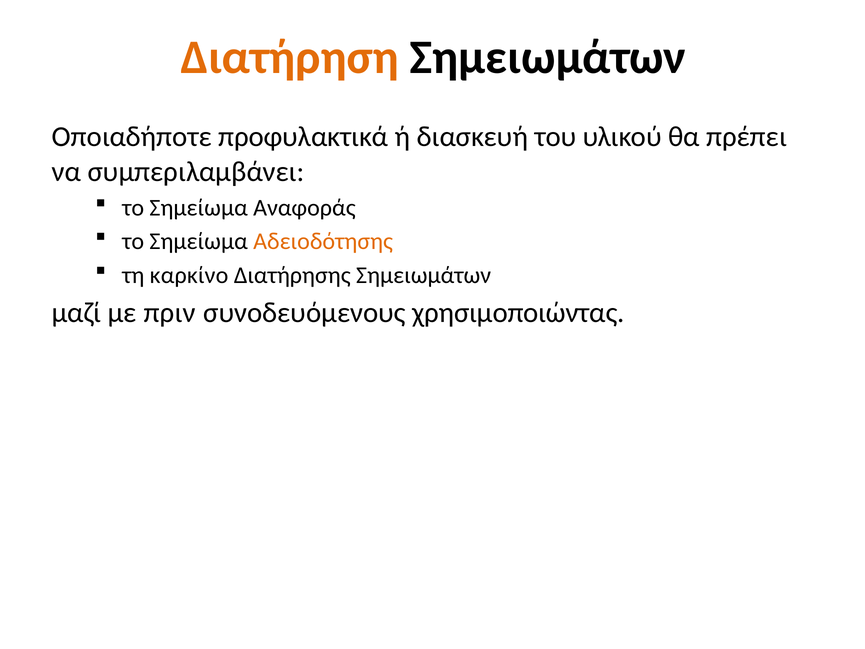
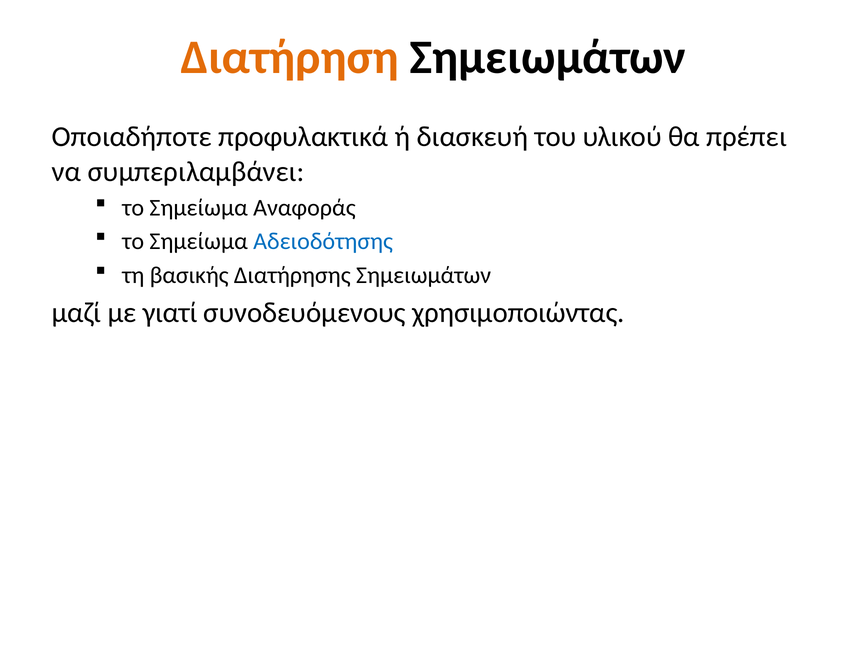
Αδειοδότησης colour: orange -> blue (323, 241)
καρκίνο: καρκίνο -> βασικής (189, 275)
πριν: πριν -> γιατί (170, 313)
